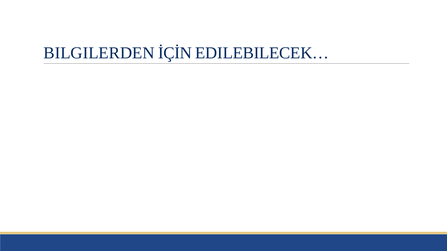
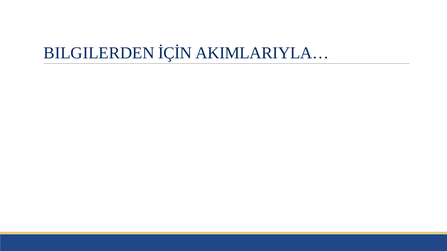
EDILEBILECEK…: EDILEBILECEK… -> AKIMLARIYLA… (262, 53)
